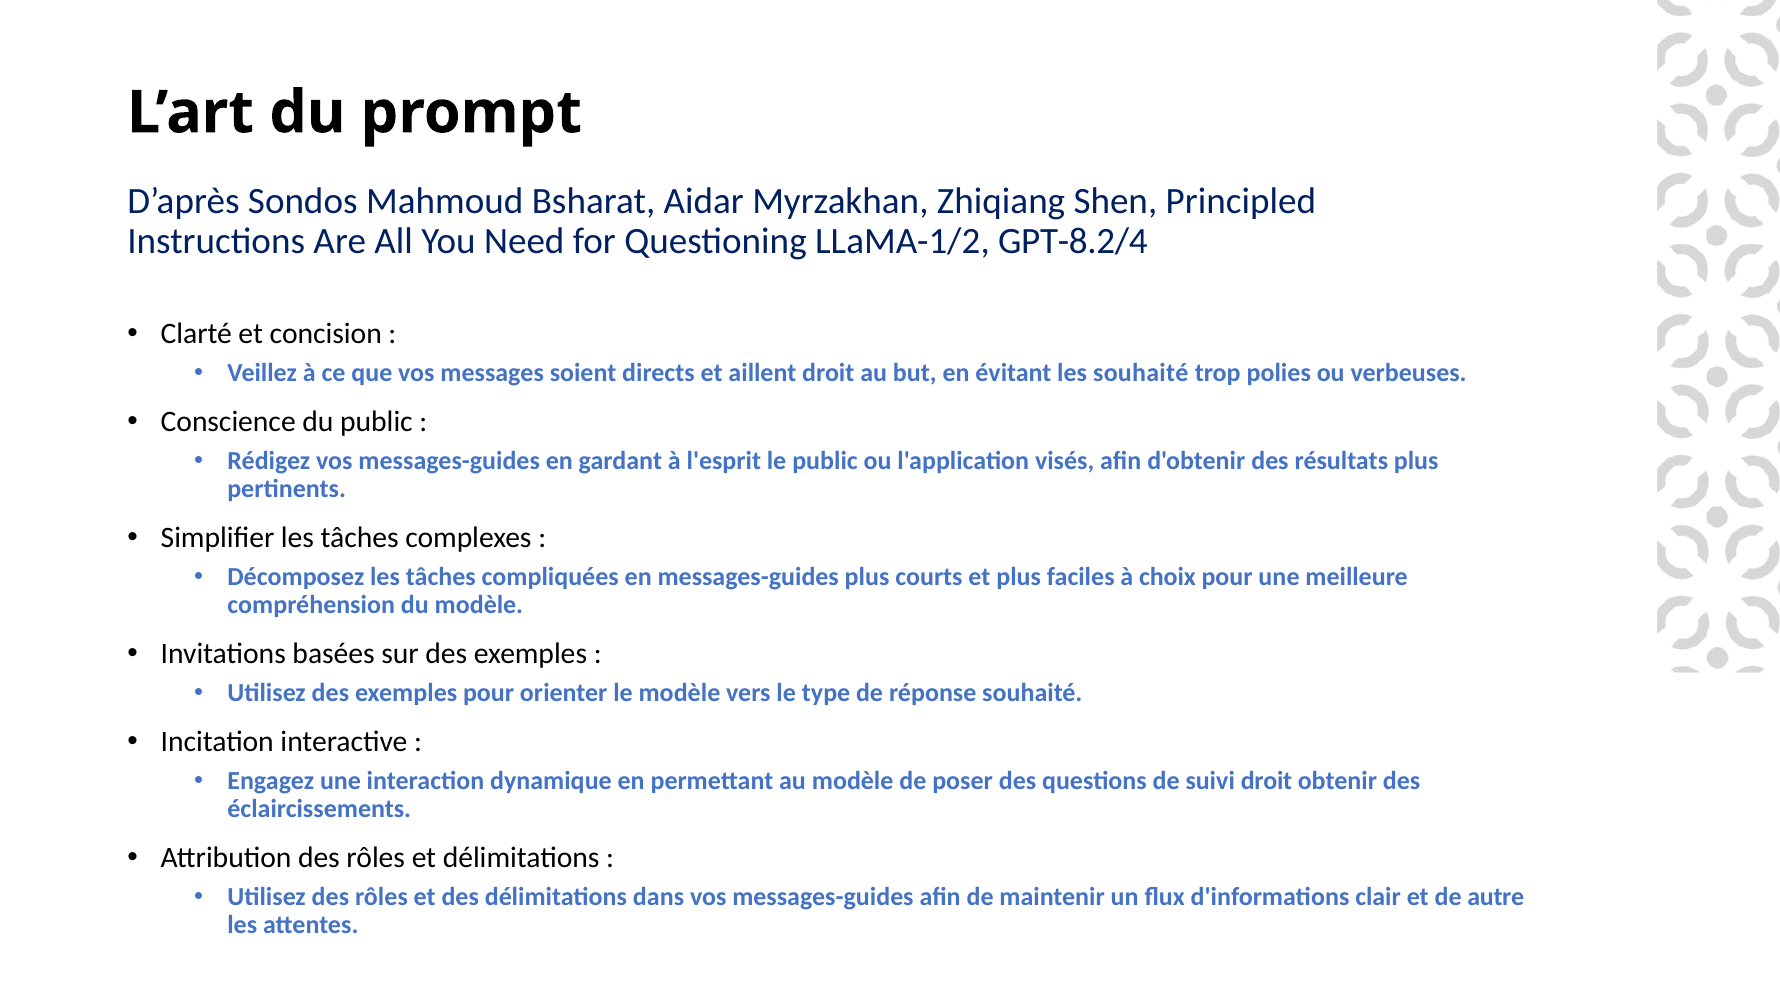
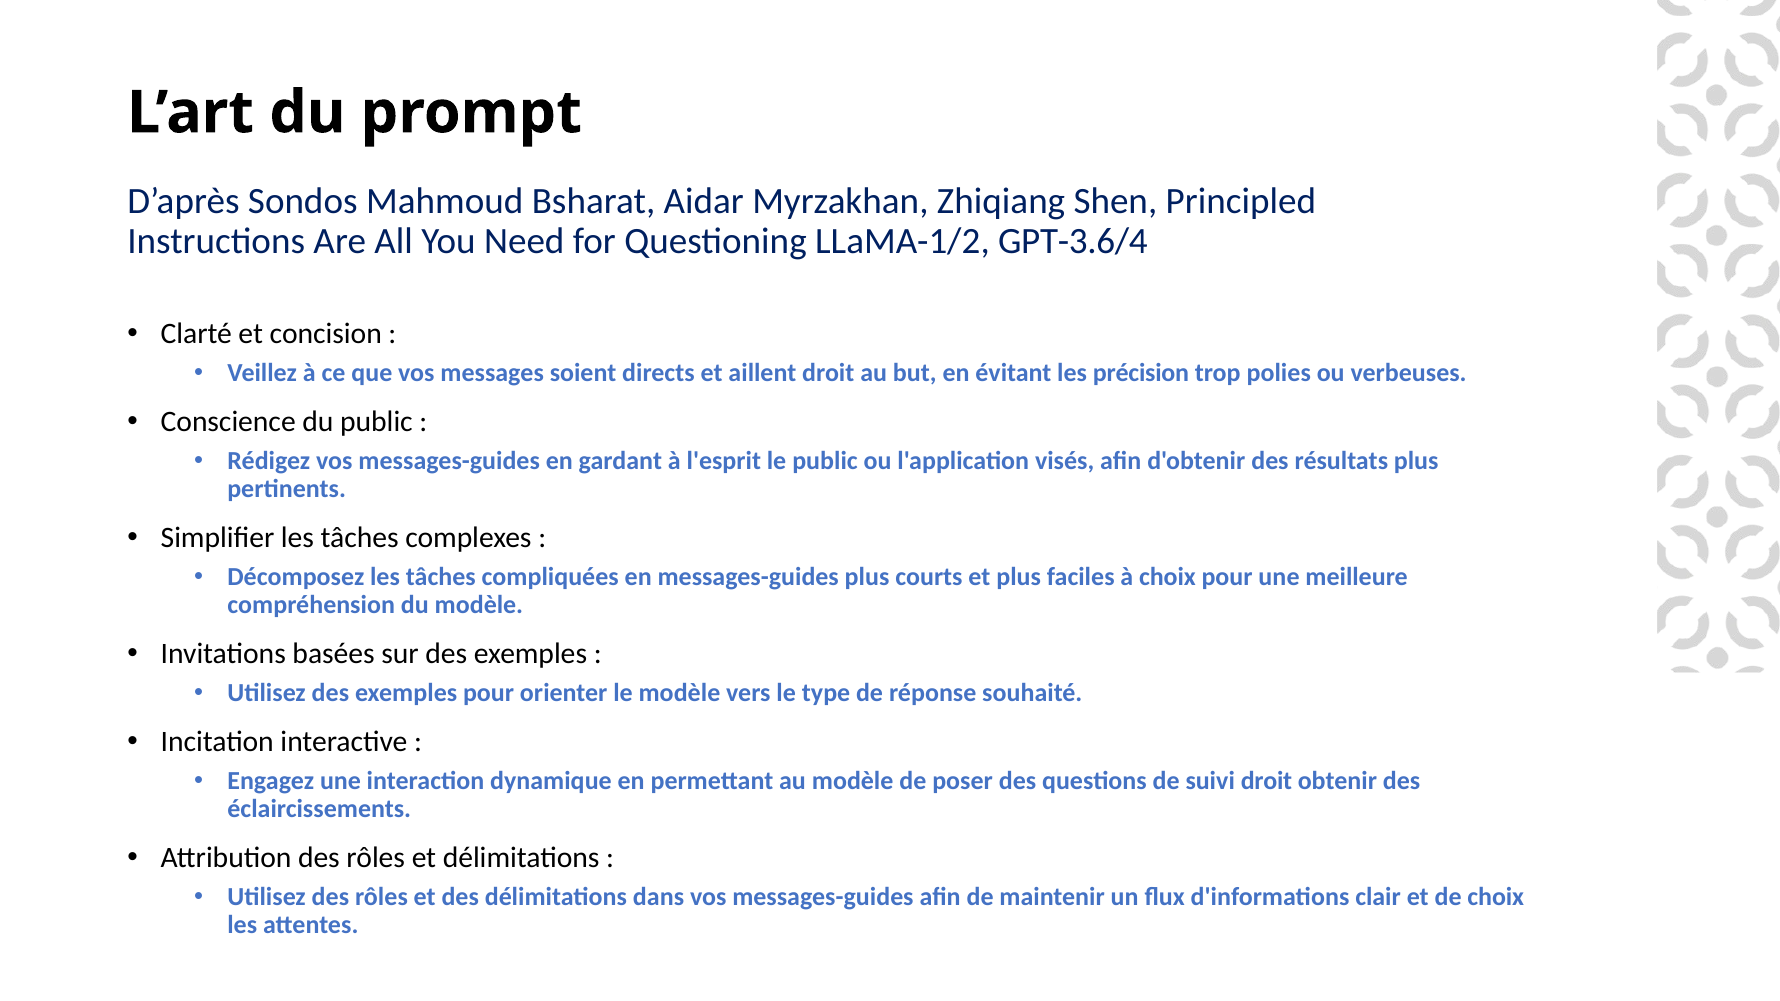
GPT-8.2/4: GPT-8.2/4 -> GPT-3.6/4 (1073, 241)
les souhaité: souhaité -> précision (1141, 373)
de autre: autre -> choix (1496, 897)
